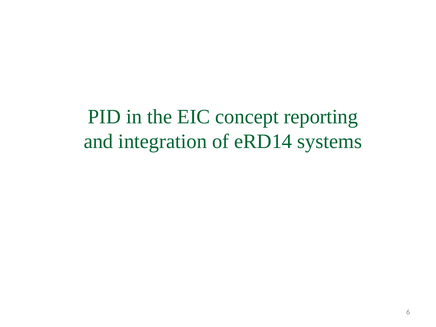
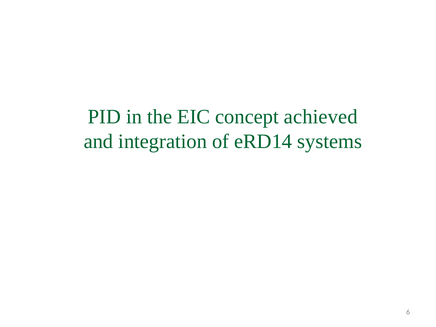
reporting: reporting -> achieved (321, 117)
